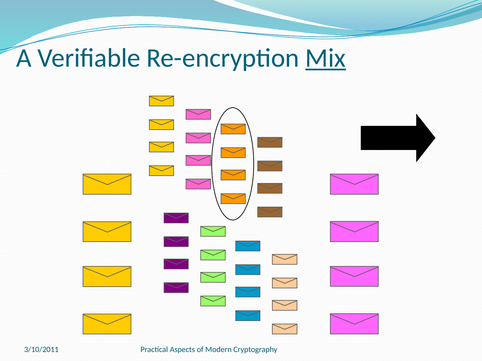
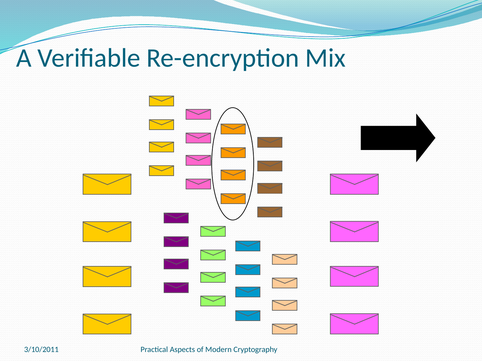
Mix underline: present -> none (326, 58)
